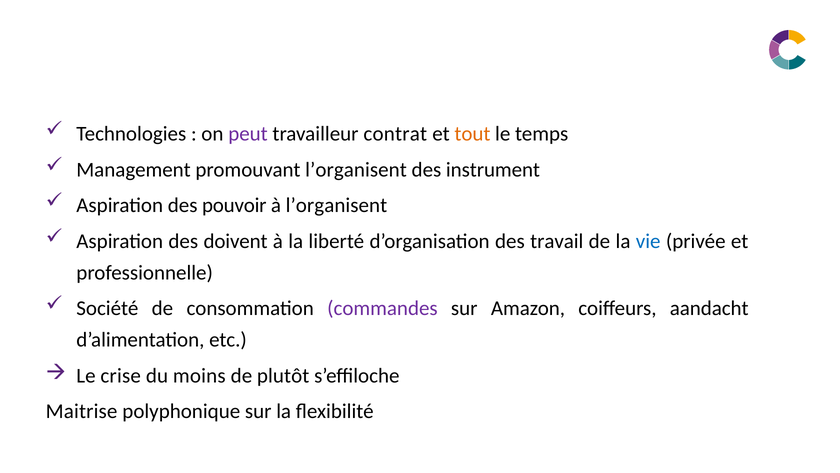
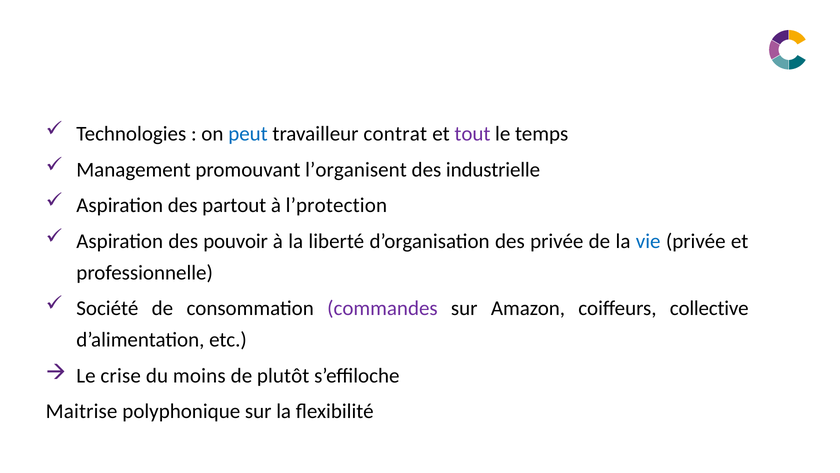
peut colour: purple -> blue (248, 134)
tout colour: orange -> purple (472, 134)
instrument: instrument -> industrielle (493, 169)
pouvoir: pouvoir -> partout (234, 205)
à l’organisent: l’organisent -> l’protection (336, 205)
doivent: doivent -> pouvoir (236, 241)
des travail: travail -> privée (557, 241)
aandacht: aandacht -> collective (709, 308)
